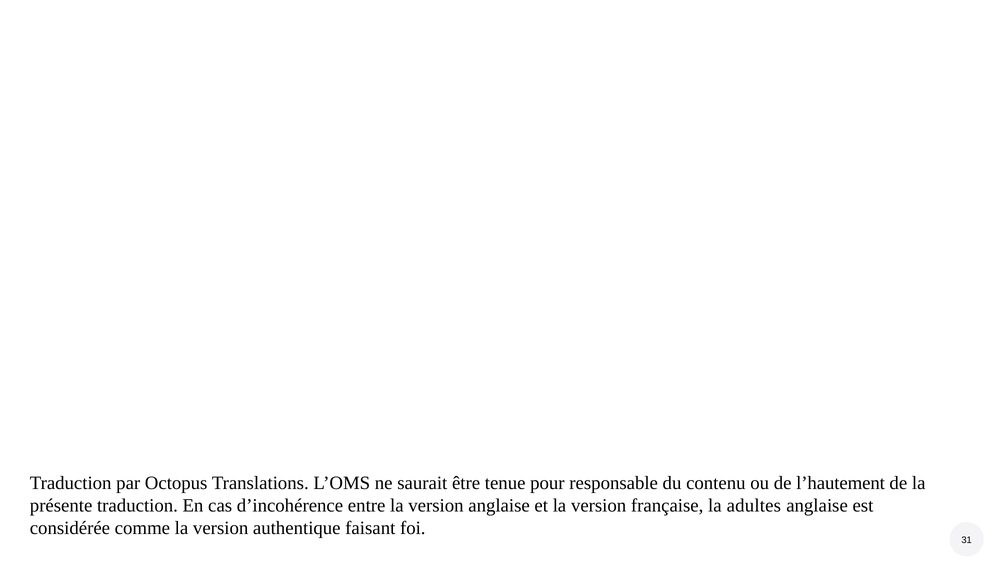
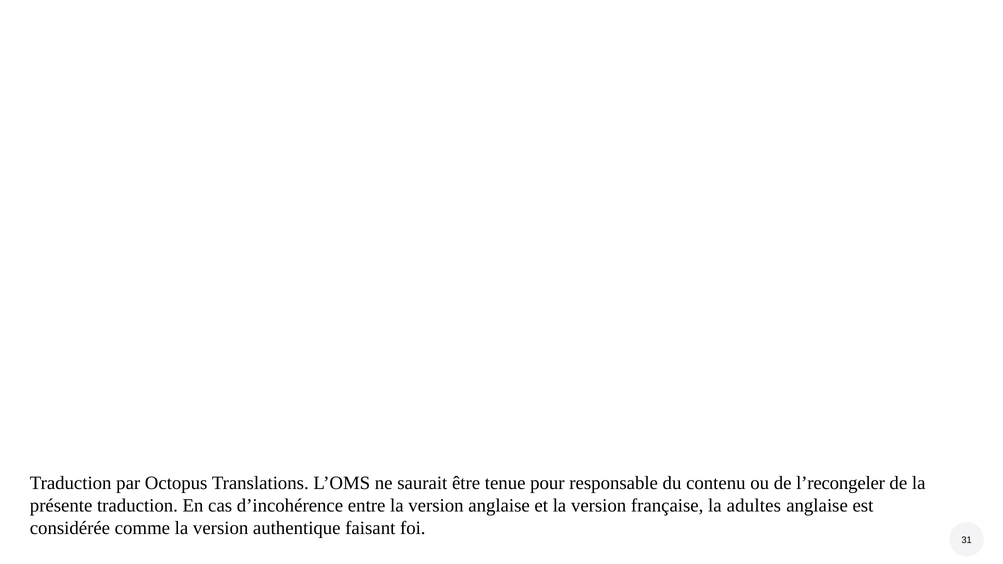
l’hautement: l’hautement -> l’recongeler (841, 483)
